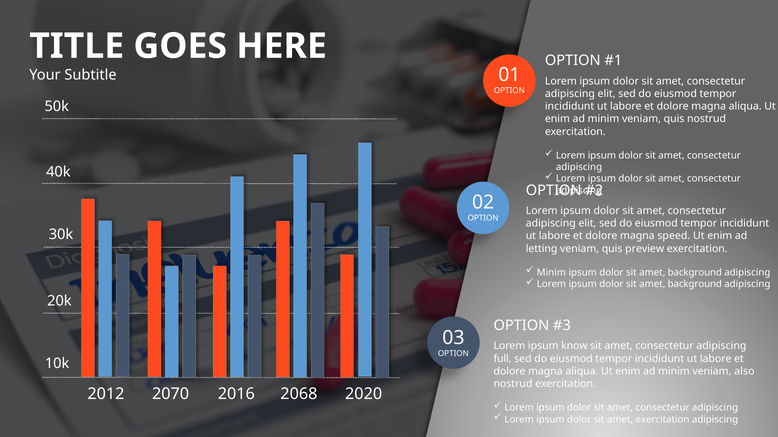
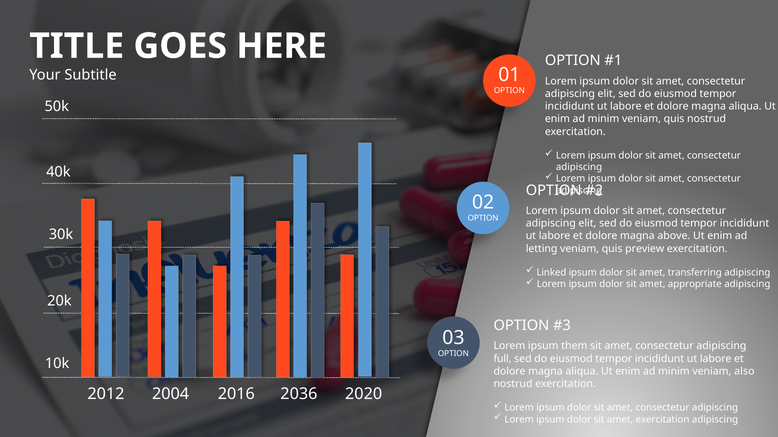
speed: speed -> above (674, 236)
Minim: Minim -> Linked (551, 273)
background: background -> transferring (695, 273)
background: background -> appropriate (695, 284)
know: know -> them (574, 346)
2070: 2070 -> 2004 (171, 395)
2068: 2068 -> 2036 (299, 395)
